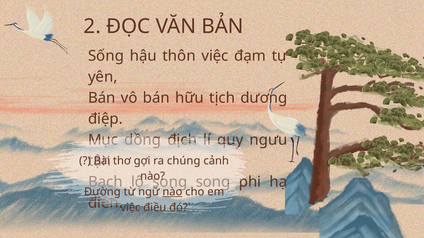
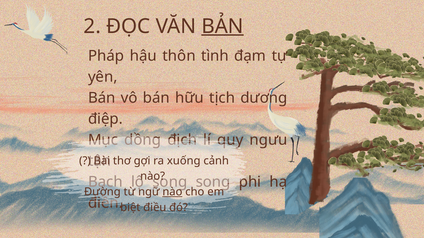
BẢN underline: none -> present (222, 26)
Sống: Sống -> Pháp (106, 56)
thôn việc: việc -> tình (215, 56)
chúng: chúng -> xuống (184, 161)
việc: việc -> biệt (130, 208)
